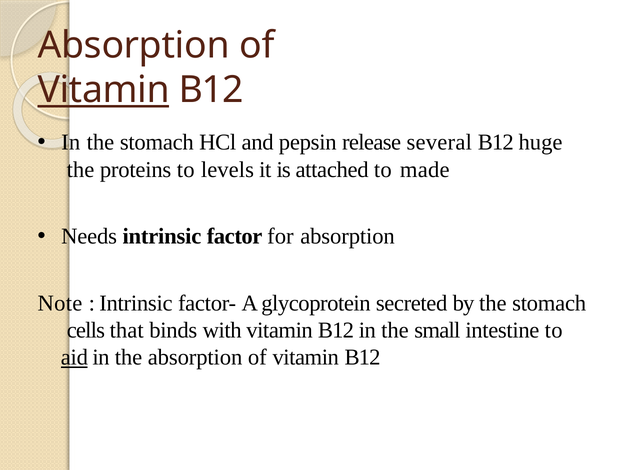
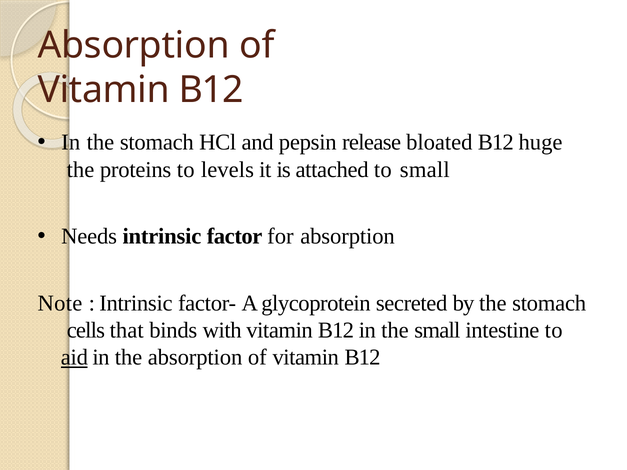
Vitamin underline: present -> none (104, 90)
several: several -> bloated (439, 143)
to made: made -> small (425, 170)
